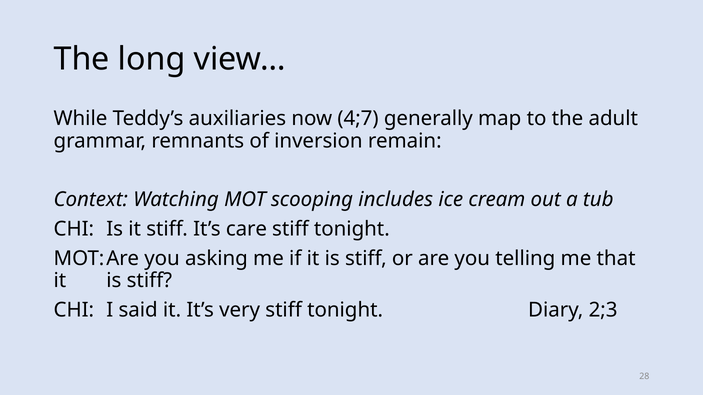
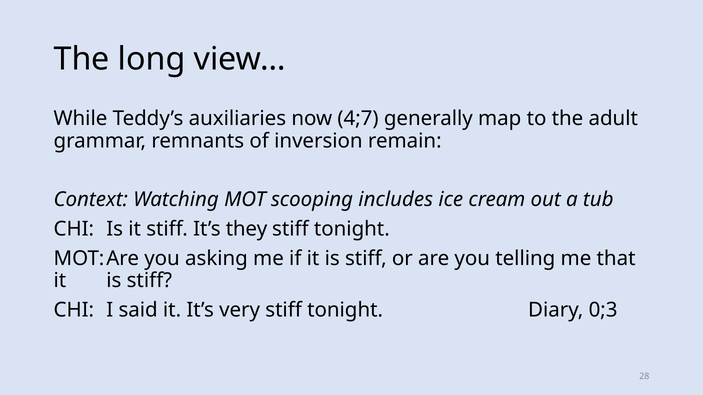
care: care -> they (246, 229)
2;3: 2;3 -> 0;3 (603, 310)
